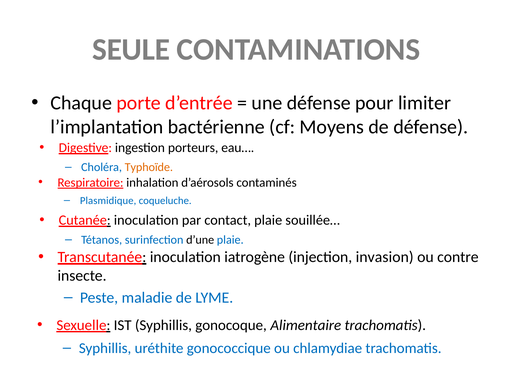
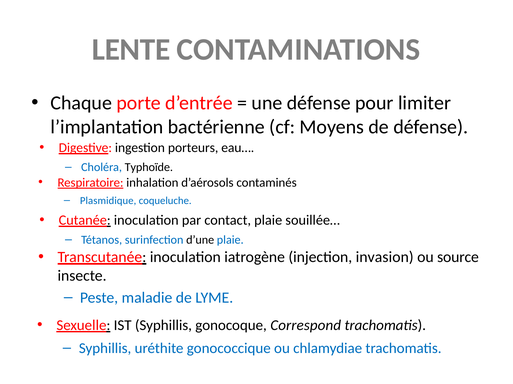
SEULE: SEULE -> LENTE (131, 50)
Typhoïde colour: orange -> black (149, 167)
contre: contre -> source (458, 258)
Alimentaire: Alimentaire -> Correspond (306, 326)
